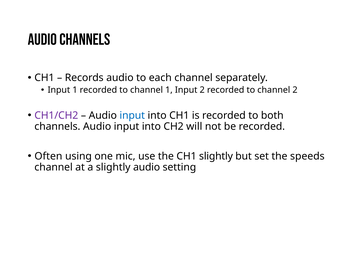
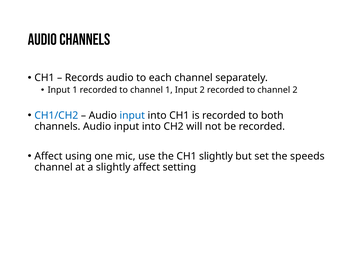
CH1/CH2 colour: purple -> blue (56, 115)
Often: Often -> Affect (48, 156)
slightly audio: audio -> affect (147, 167)
